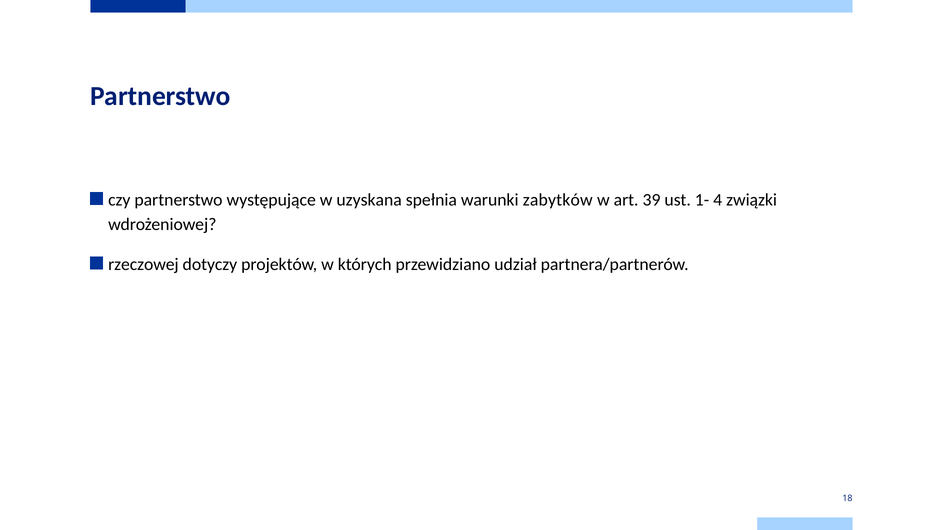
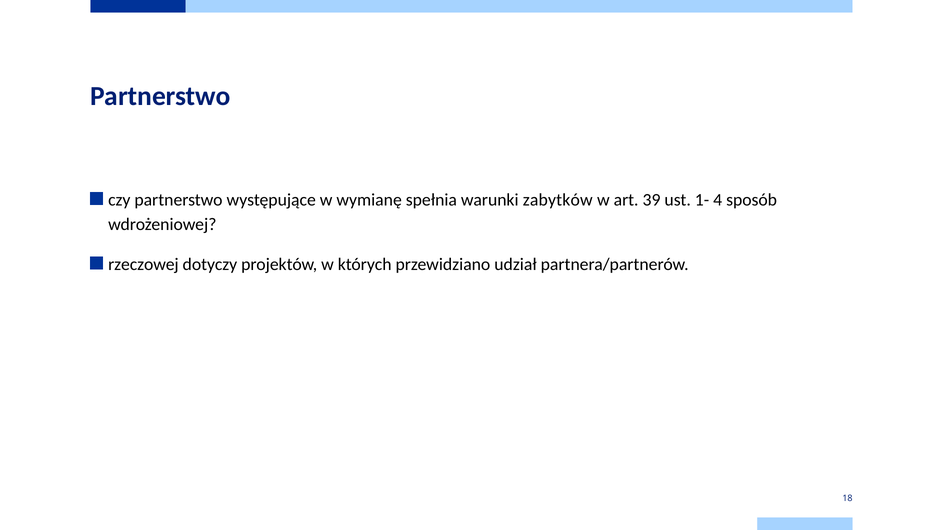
uzyskana: uzyskana -> wymianę (369, 200)
związki: związki -> sposób (752, 200)
